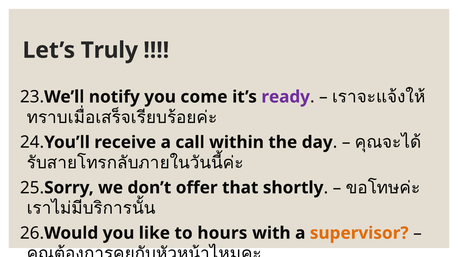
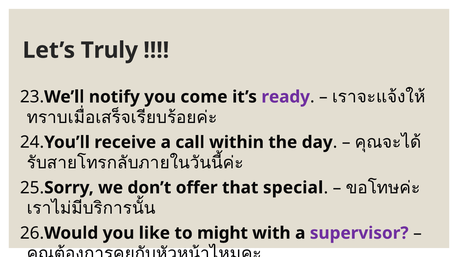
shortly: shortly -> special (293, 188)
hours: hours -> might (223, 234)
supervisor colour: orange -> purple (359, 234)
